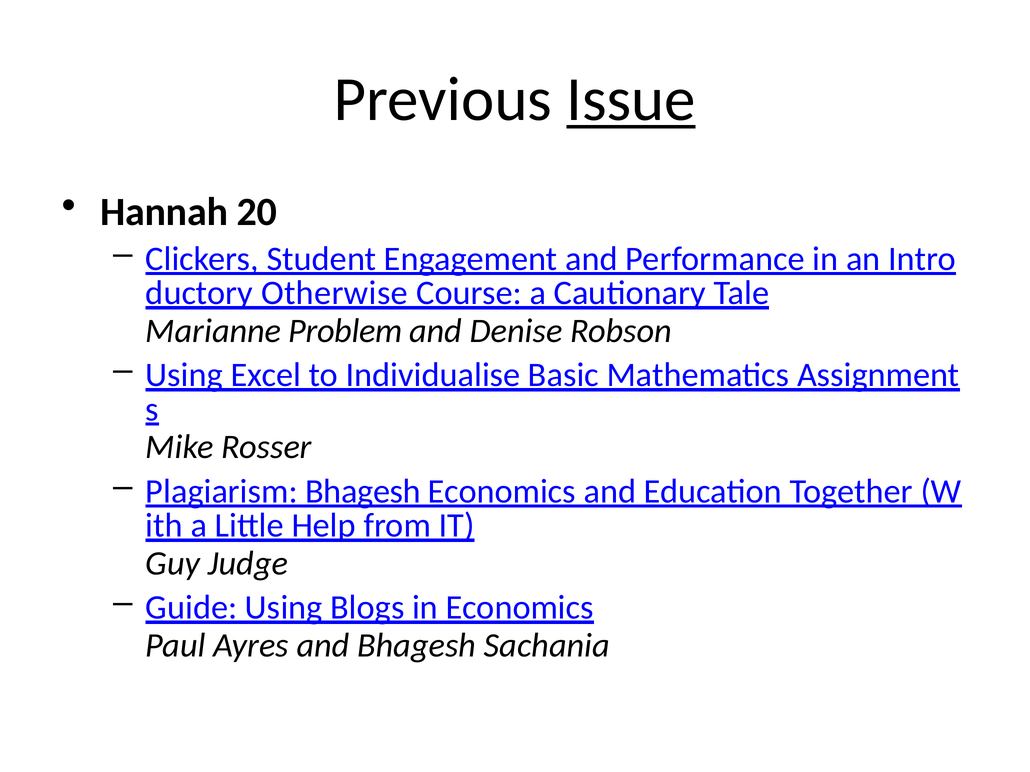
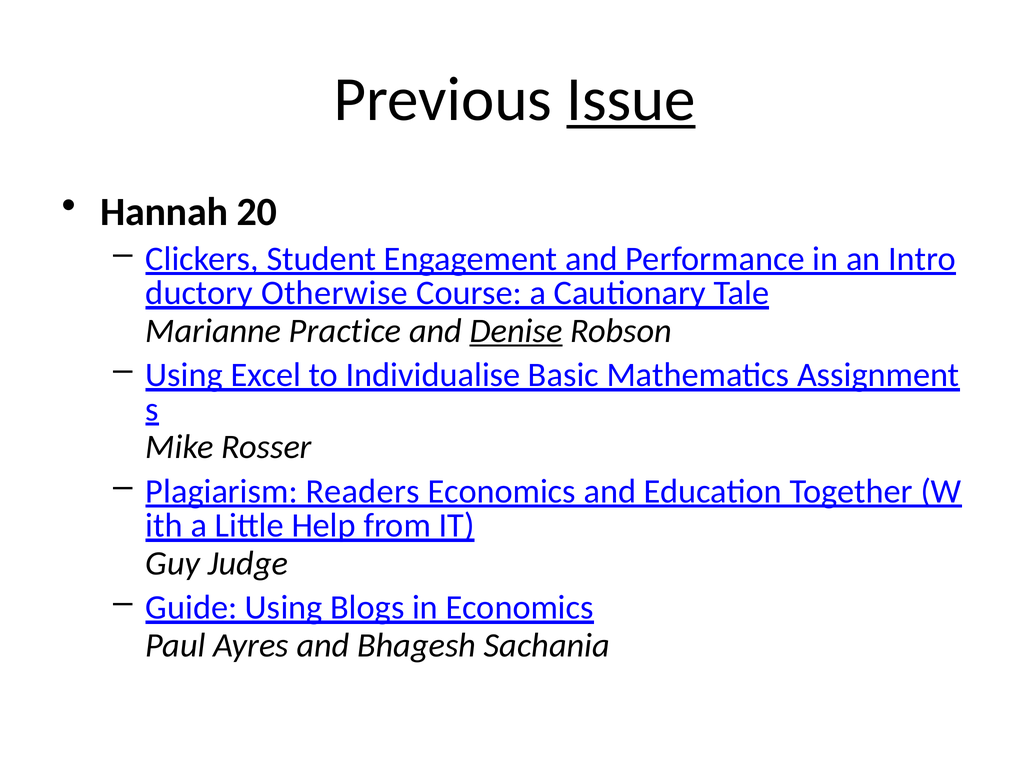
Problem: Problem -> Practice (345, 331)
Denise underline: none -> present (516, 331)
Plagiarism Bhagesh: Bhagesh -> Readers (363, 492)
